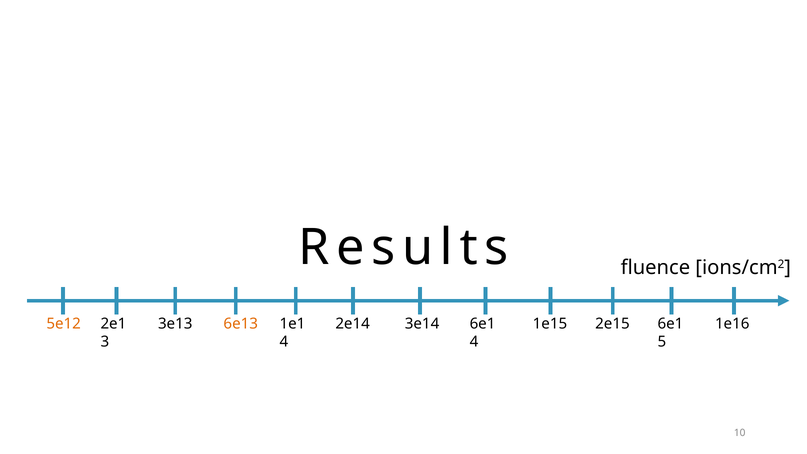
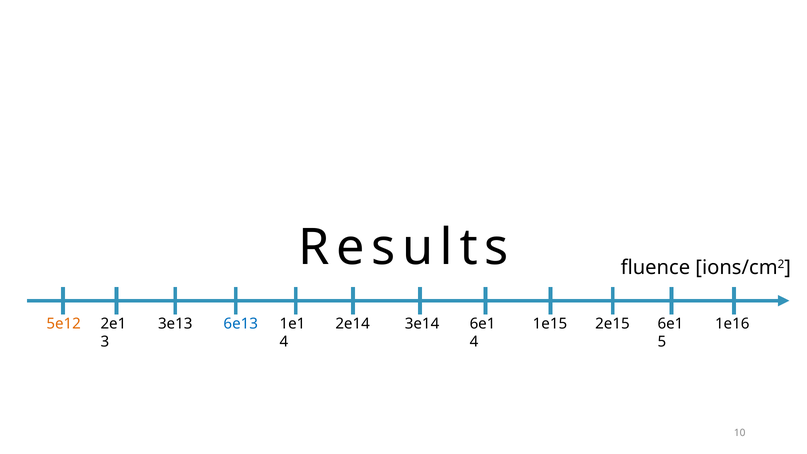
6e13 colour: orange -> blue (241, 323)
